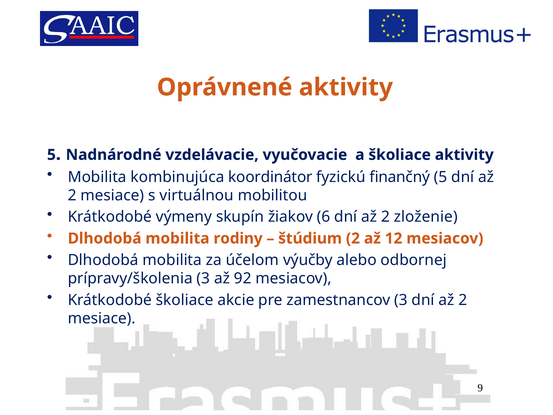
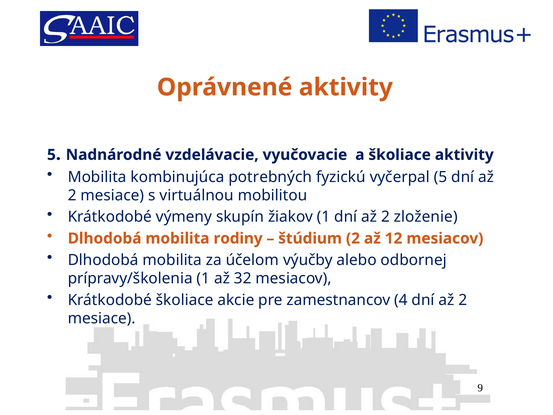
koordinátor: koordinátor -> potrebných (270, 177)
finančný: finančný -> vyčerpal (400, 177)
žiakov 6: 6 -> 1 (324, 217)
prípravy/školenia 3: 3 -> 1 (203, 278)
92: 92 -> 32 (243, 278)
zamestnancov 3: 3 -> 4 (401, 300)
